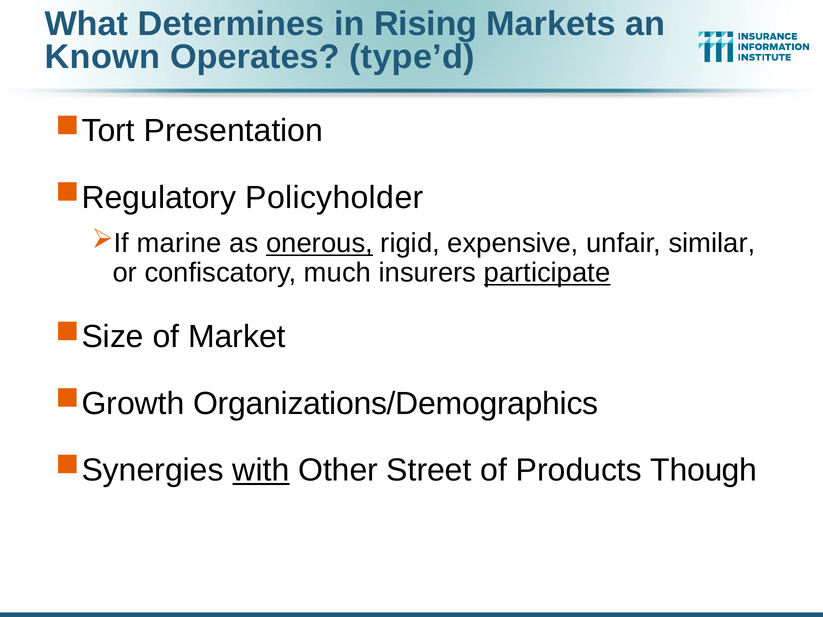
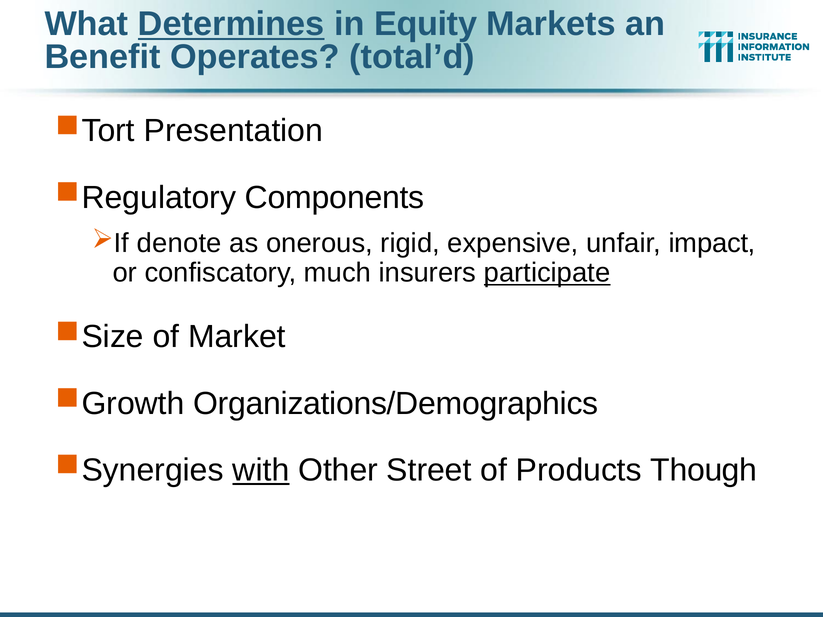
Determines underline: none -> present (231, 24)
Rising: Rising -> Equity (426, 24)
Known: Known -> Benefit (103, 57)
type’d: type’d -> total’d (412, 57)
Policyholder: Policyholder -> Components (335, 198)
marine: marine -> denote (179, 243)
onerous underline: present -> none (319, 243)
similar: similar -> impact (712, 243)
